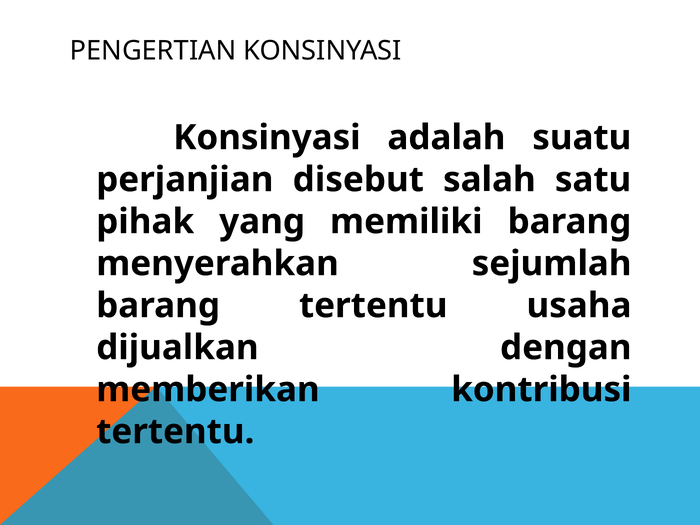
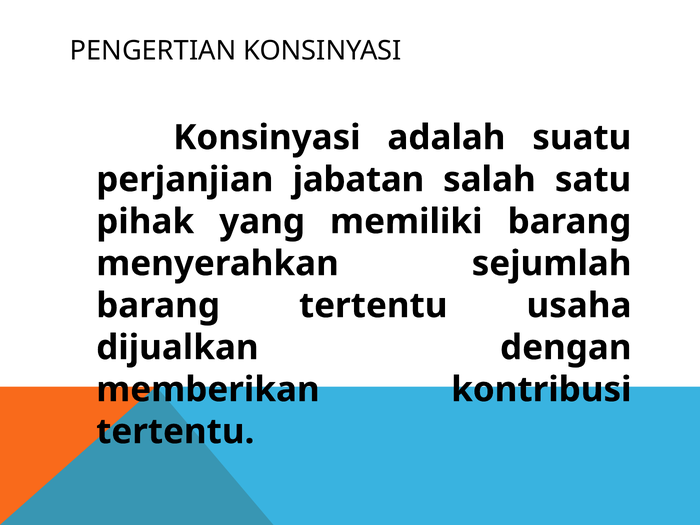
disebut: disebut -> jabatan (358, 180)
